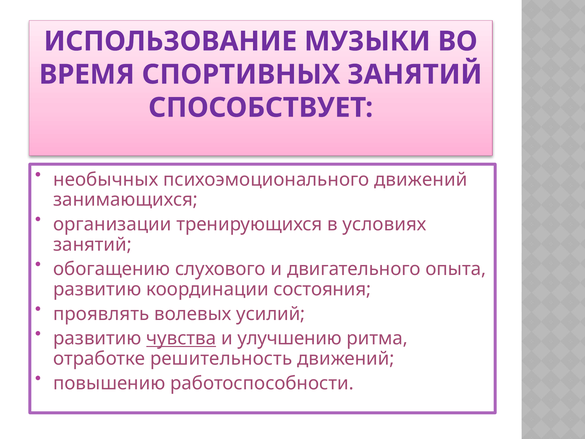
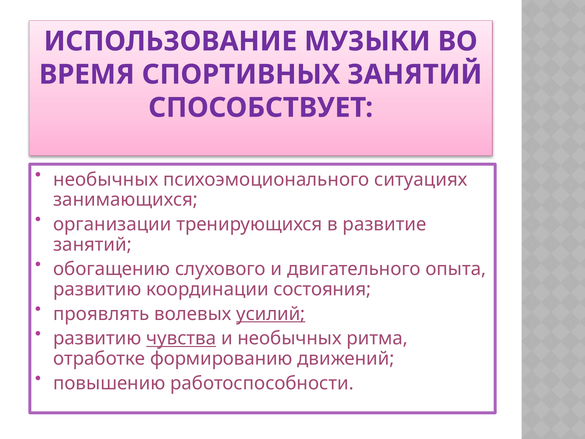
психоэмоционального движений: движений -> ситуациях (421, 179)
условиях: условиях -> развитие (385, 224)
усилий underline: none -> present (271, 314)
и улучшению: улучшению -> необычных (290, 338)
решительность: решительность -> формированию (221, 358)
